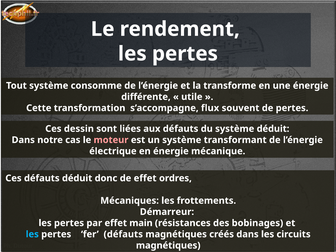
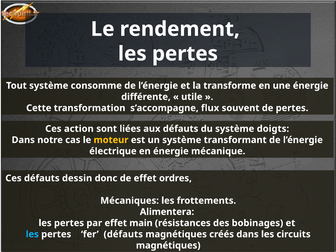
dessin: dessin -> action (79, 129)
système déduit: déduit -> doigts (273, 129)
moteur colour: pink -> yellow (111, 140)
défauts déduit: déduit -> dessin (77, 178)
Démarreur: Démarreur -> Alimentera (167, 212)
